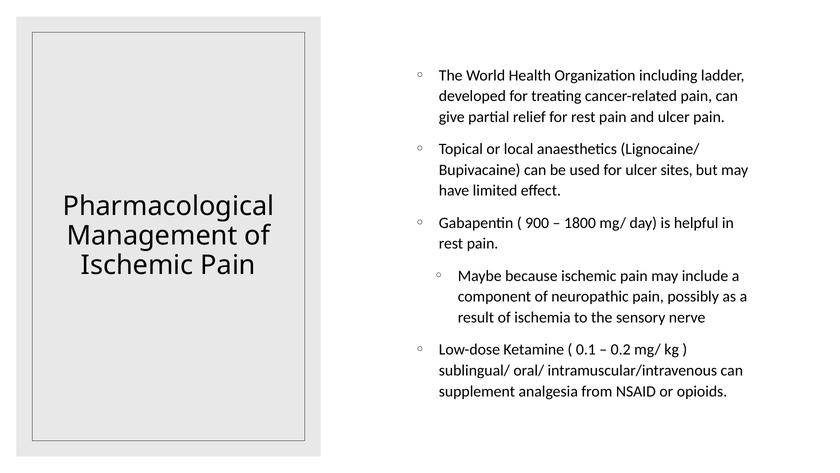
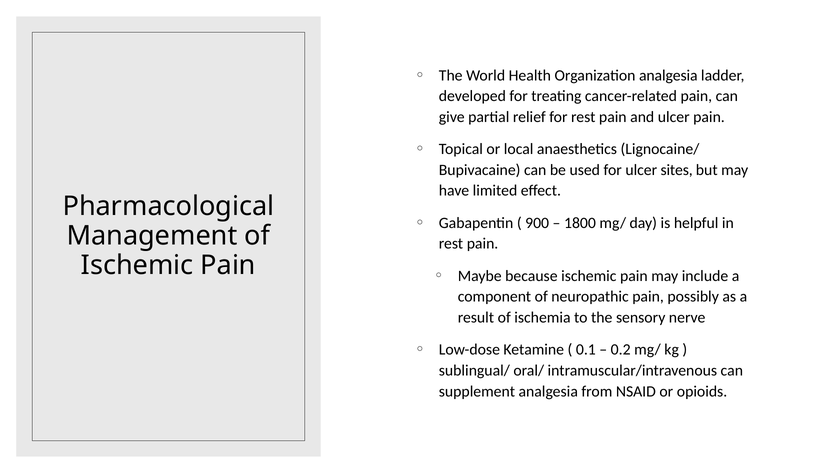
Organization including: including -> analgesia (668, 75)
